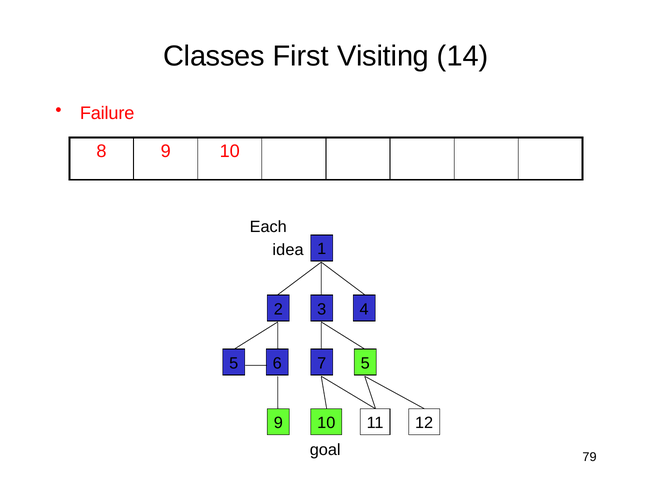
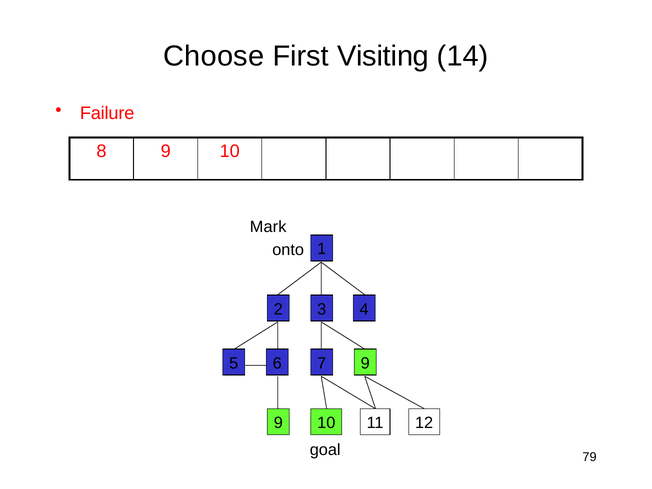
Classes: Classes -> Choose (214, 56)
Each: Each -> Mark (268, 227)
idea: idea -> onto (288, 250)
6 5: 5 -> 9 (365, 363)
